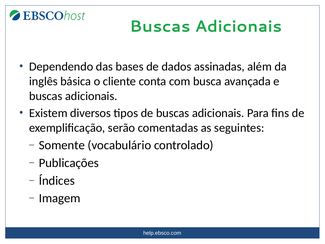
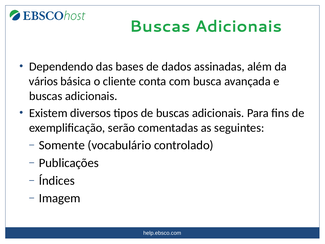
inglês: inglês -> vários (43, 81)
